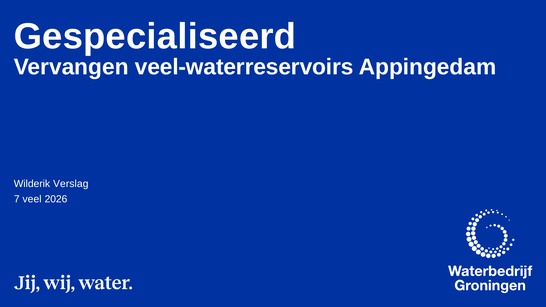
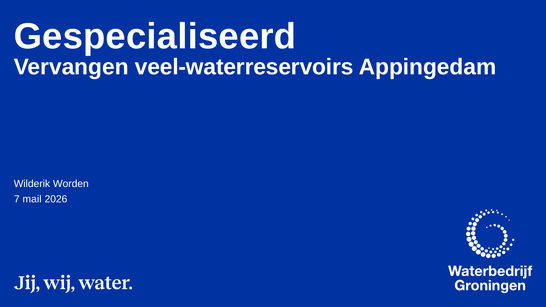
Verslag: Verslag -> Worden (71, 184)
veel: veel -> mail (32, 199)
